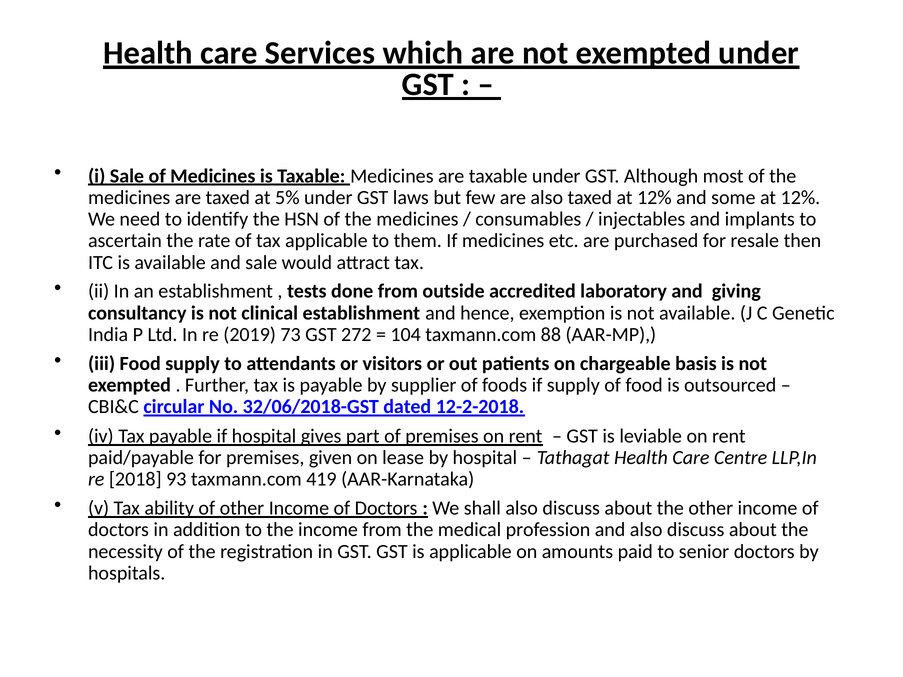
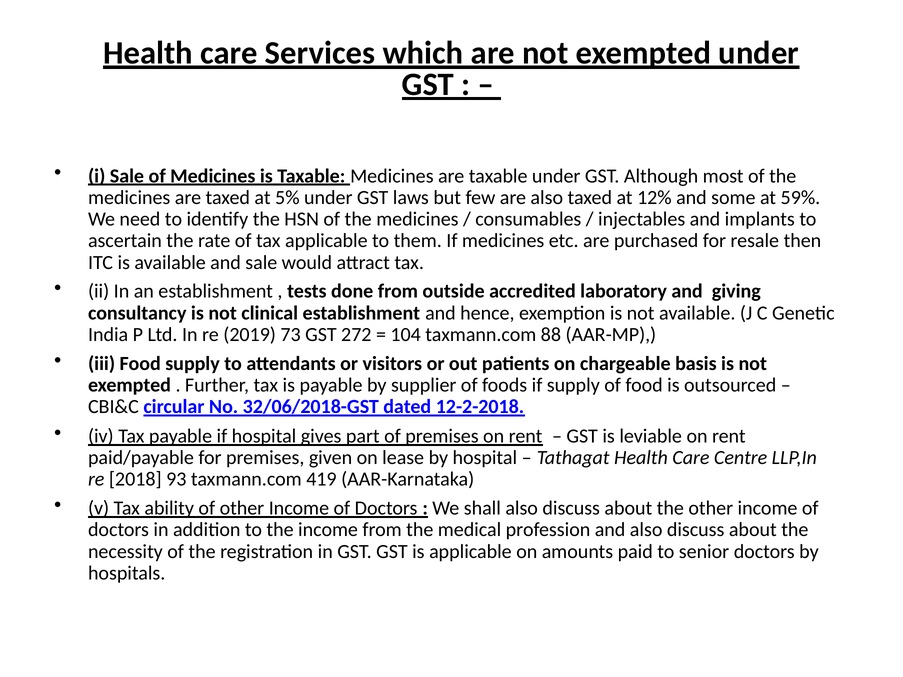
some at 12%: 12% -> 59% (800, 198)
